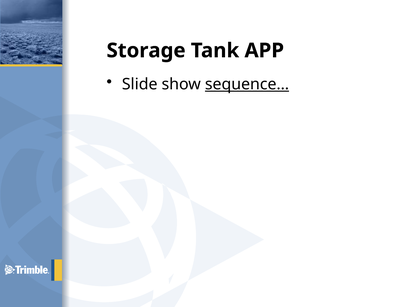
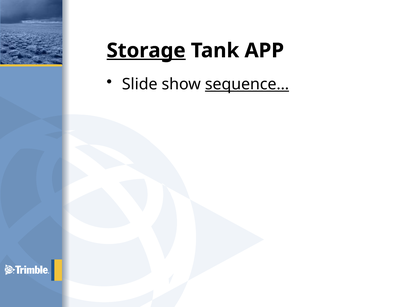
Storage underline: none -> present (146, 51)
